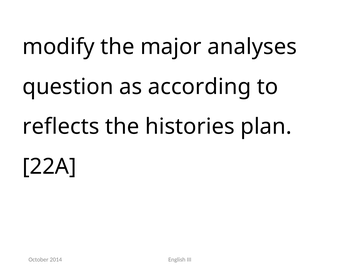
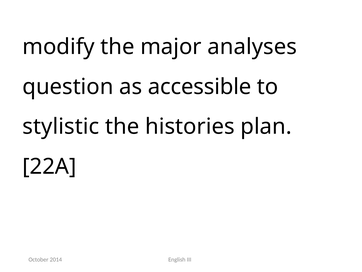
according: according -> accessible (200, 87)
reflects: reflects -> stylistic (61, 126)
